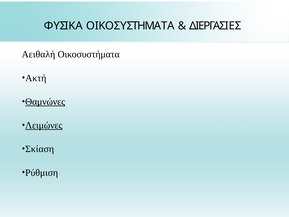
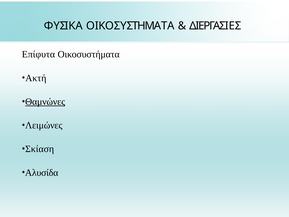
Αειθαλή: Αειθαλή -> Επίφυτα (38, 54)
Λειμώνες underline: present -> none (44, 125)
Ρύθμιση: Ρύθμιση -> Αλυσίδα (42, 172)
